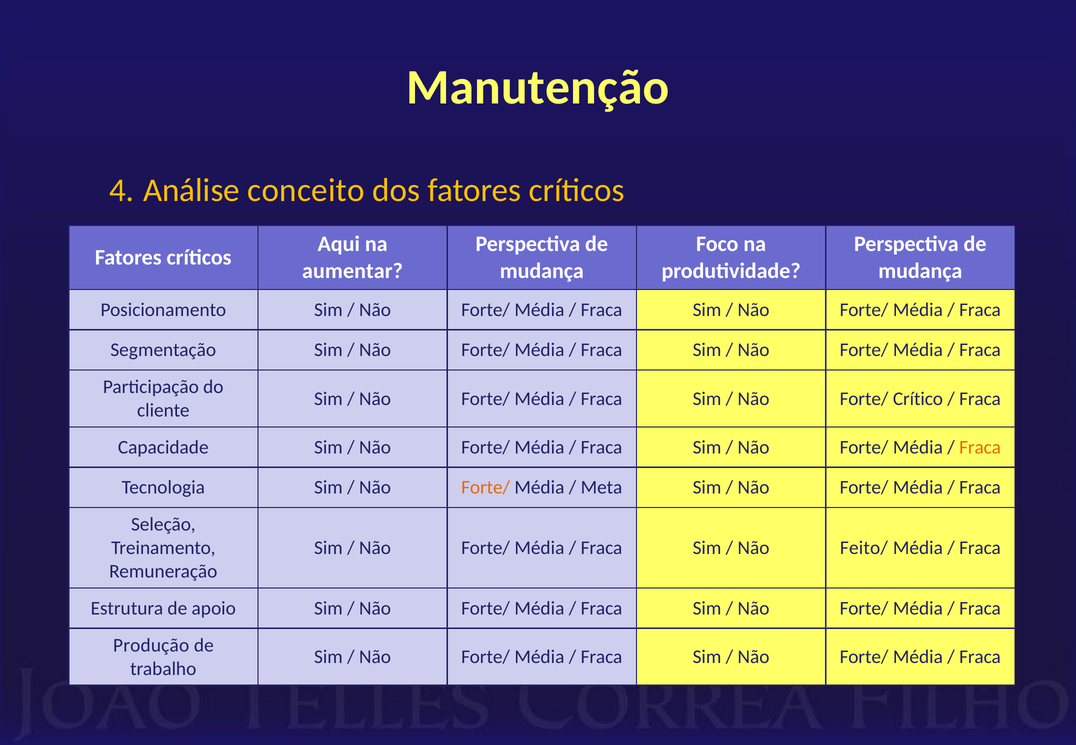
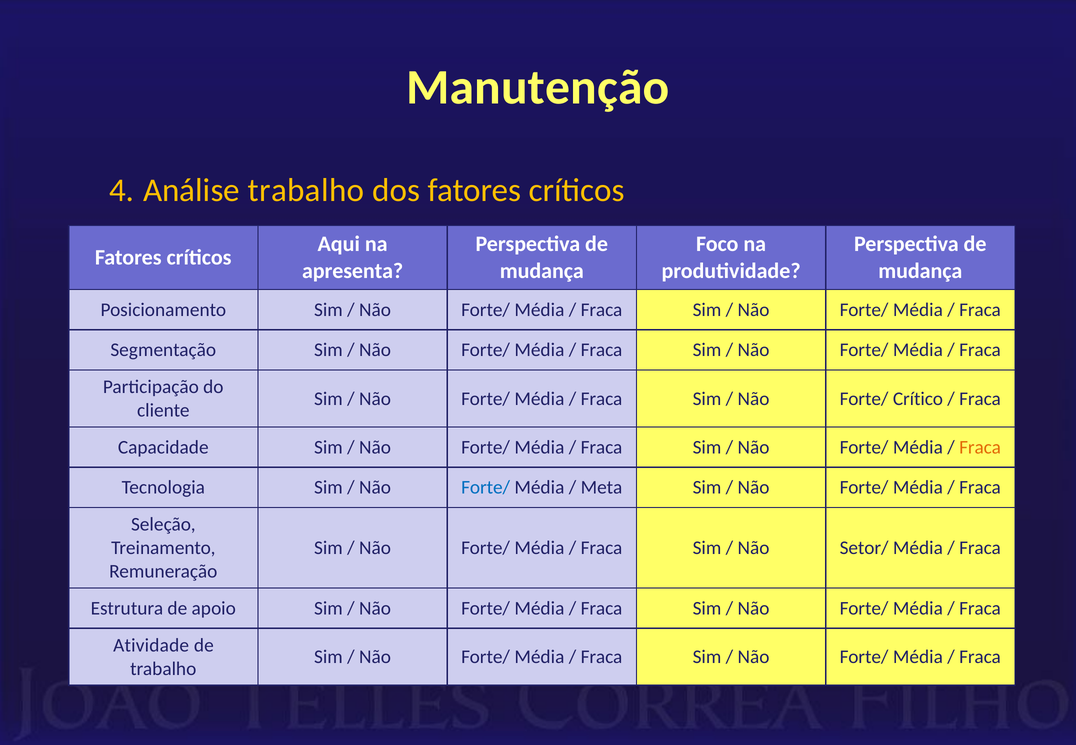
Análise conceito: conceito -> trabalho (306, 190)
aumentar: aumentar -> apresenta (353, 271)
Forte/ colour: orange -> blue (486, 488)
Feito/: Feito/ -> Setor/ (864, 548)
Produção: Produção -> Atividade (151, 645)
